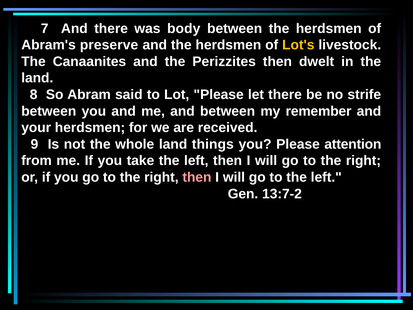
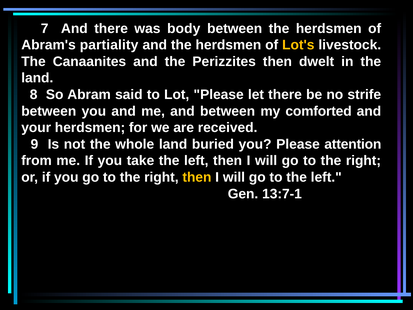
preserve: preserve -> partiality (109, 45)
remember: remember -> comforted (319, 111)
things: things -> buried (213, 144)
then colour: pink -> yellow (197, 177)
13:7-2: 13:7-2 -> 13:7-1 (282, 194)
